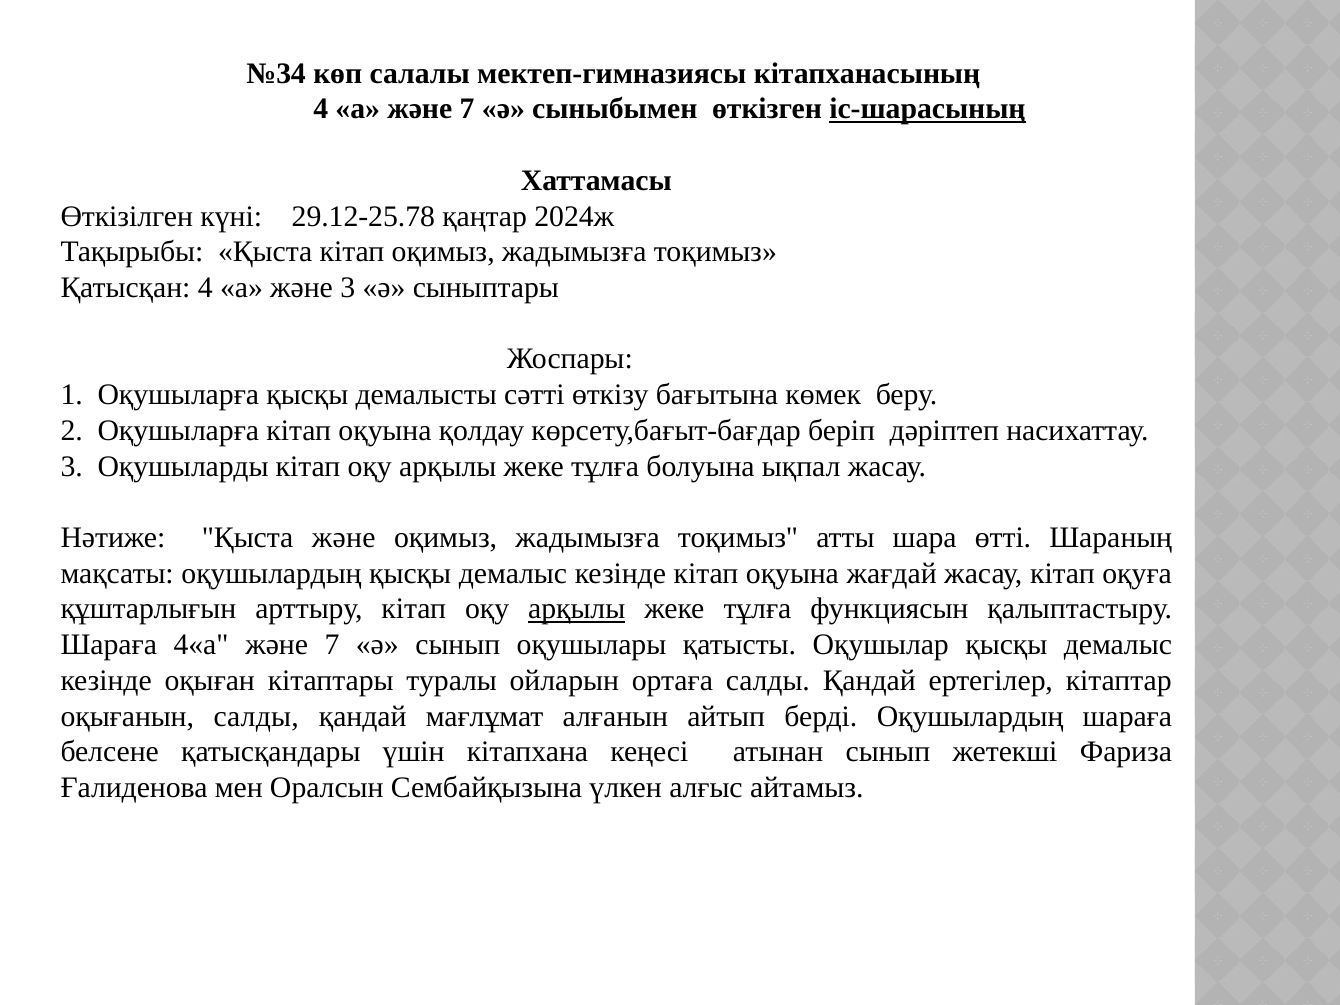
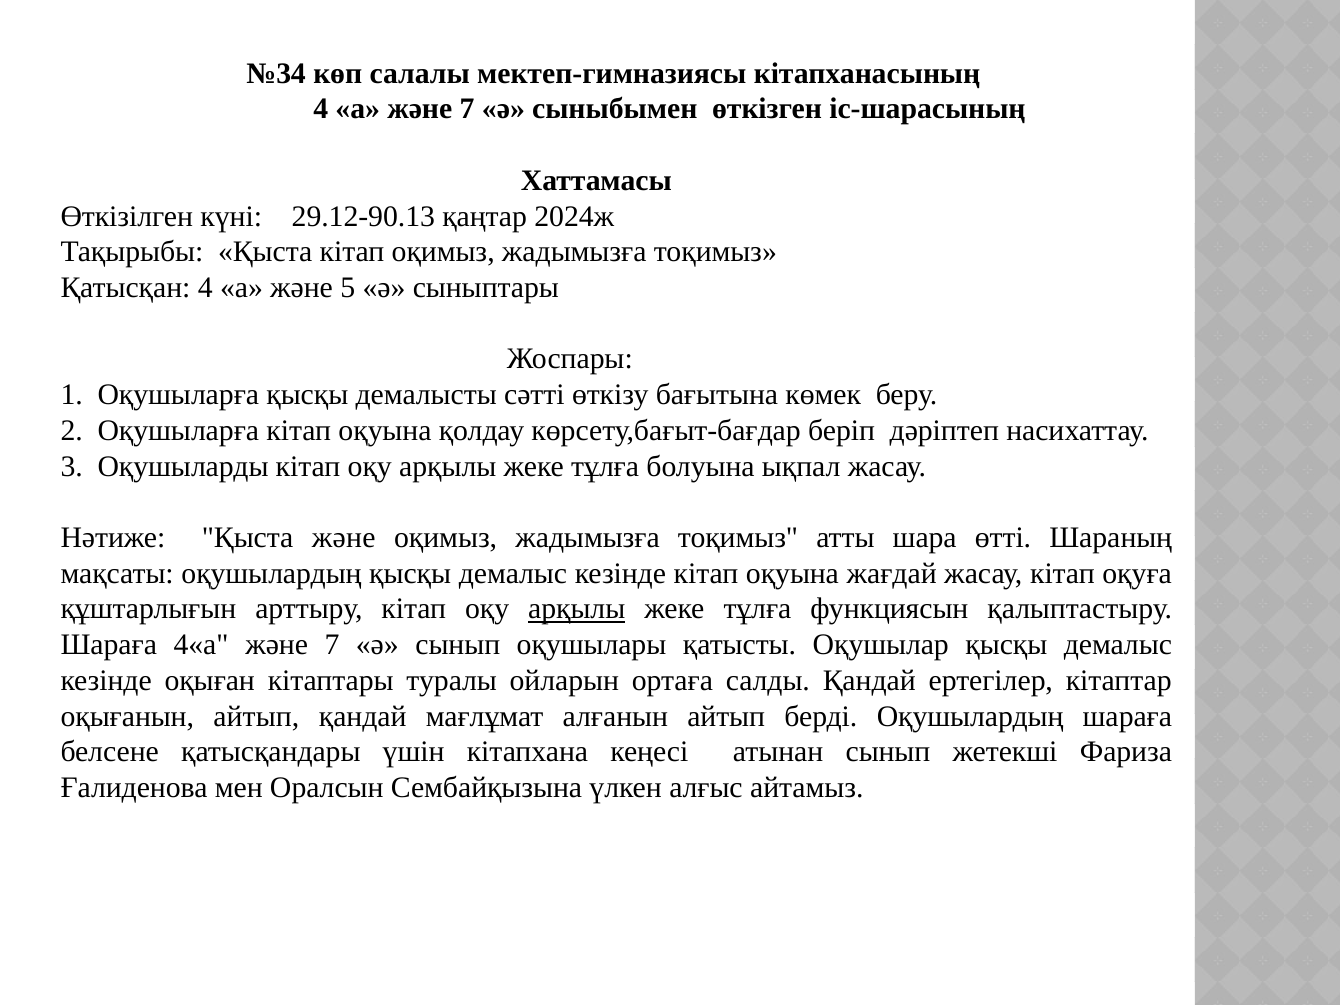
іс-шарасының underline: present -> none (928, 109)
29.12-25.78: 29.12-25.78 -> 29.12-90.13 (363, 216)
және 3: 3 -> 5 (348, 288)
оқығанын салды: салды -> айтып (256, 716)
